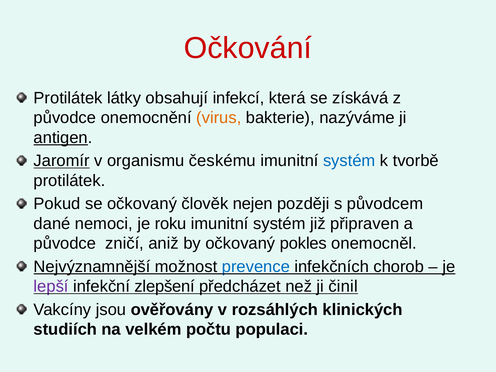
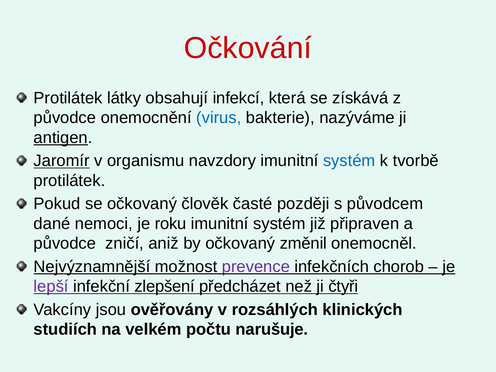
virus colour: orange -> blue (219, 118)
českému: českému -> navzdory (222, 161)
nejen: nejen -> časté (253, 204)
pokles: pokles -> změnil (303, 243)
prevence colour: blue -> purple (256, 267)
činil: činil -> čtyři (343, 286)
populaci: populaci -> narušuje (272, 329)
